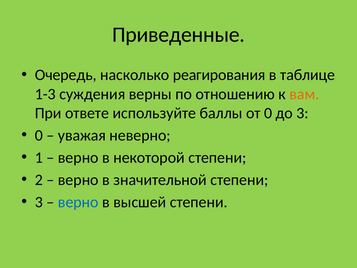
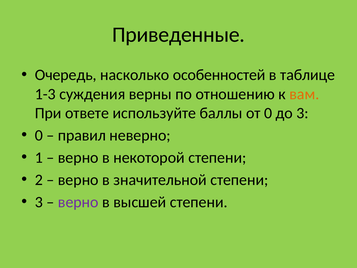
реагирования: реагирования -> особенностей (219, 75)
уважая: уважая -> правил (82, 135)
верно colour: blue -> purple (78, 202)
